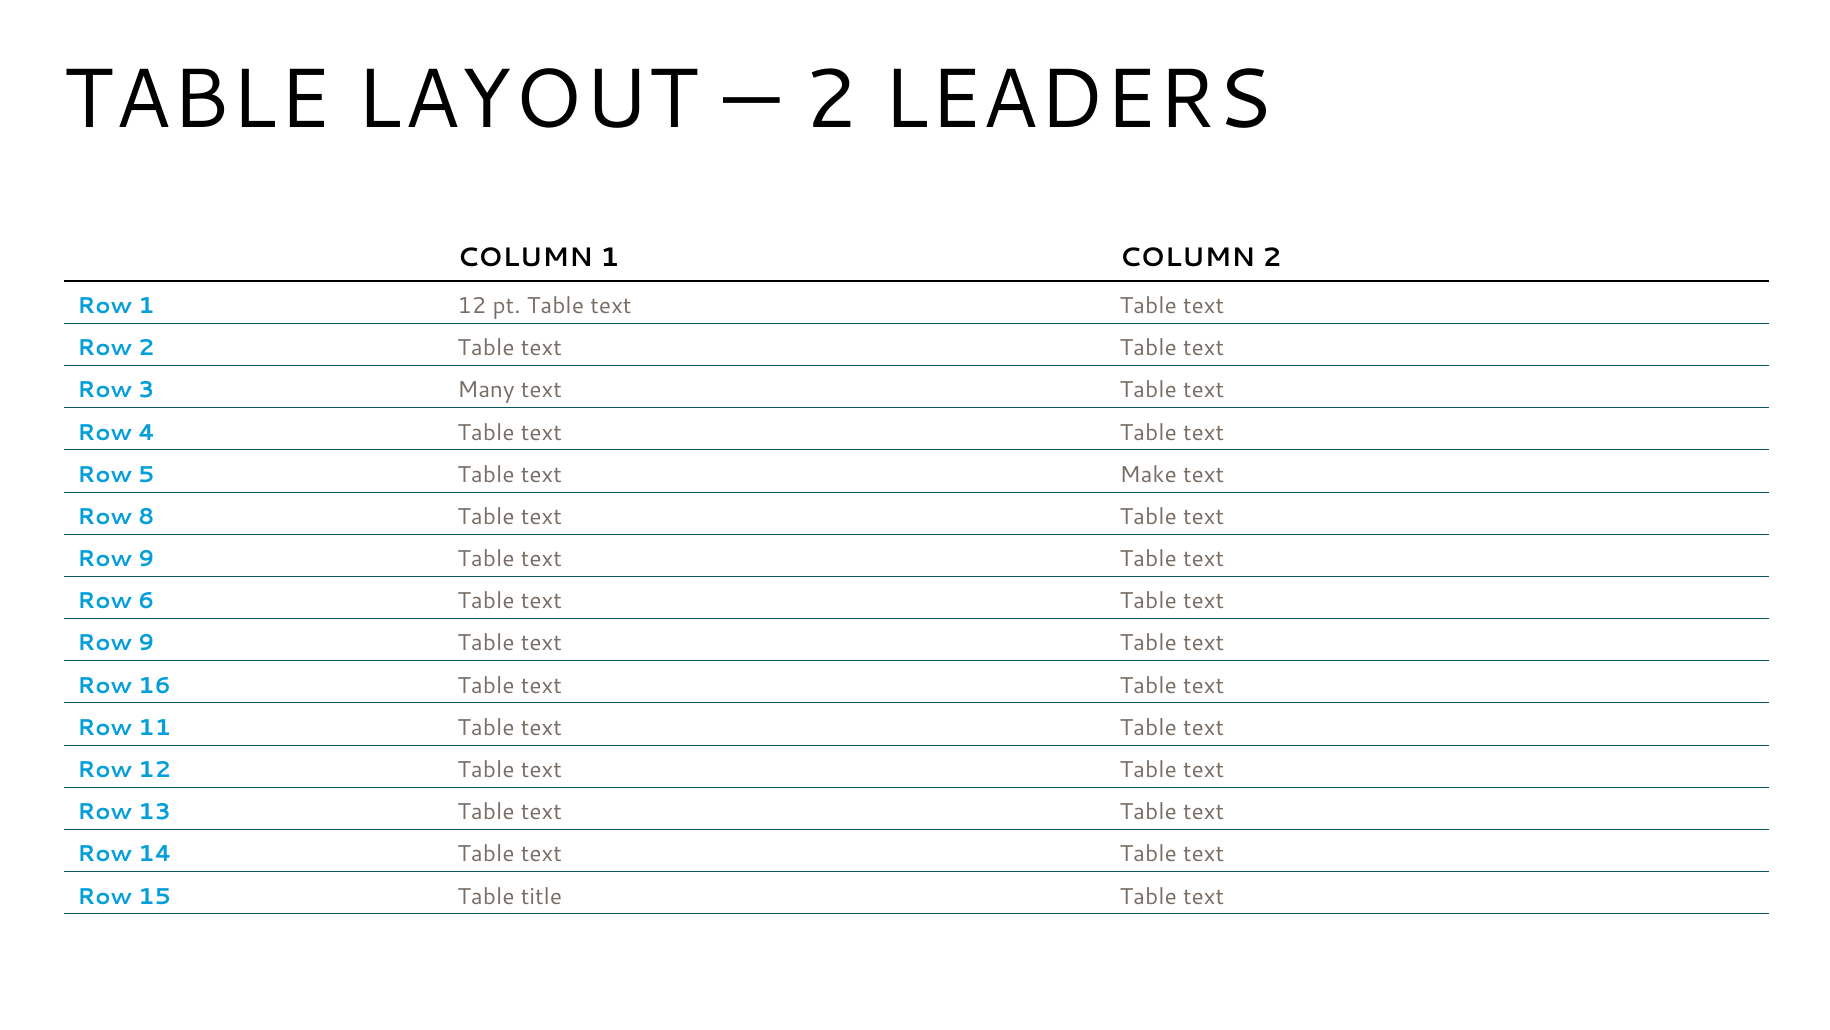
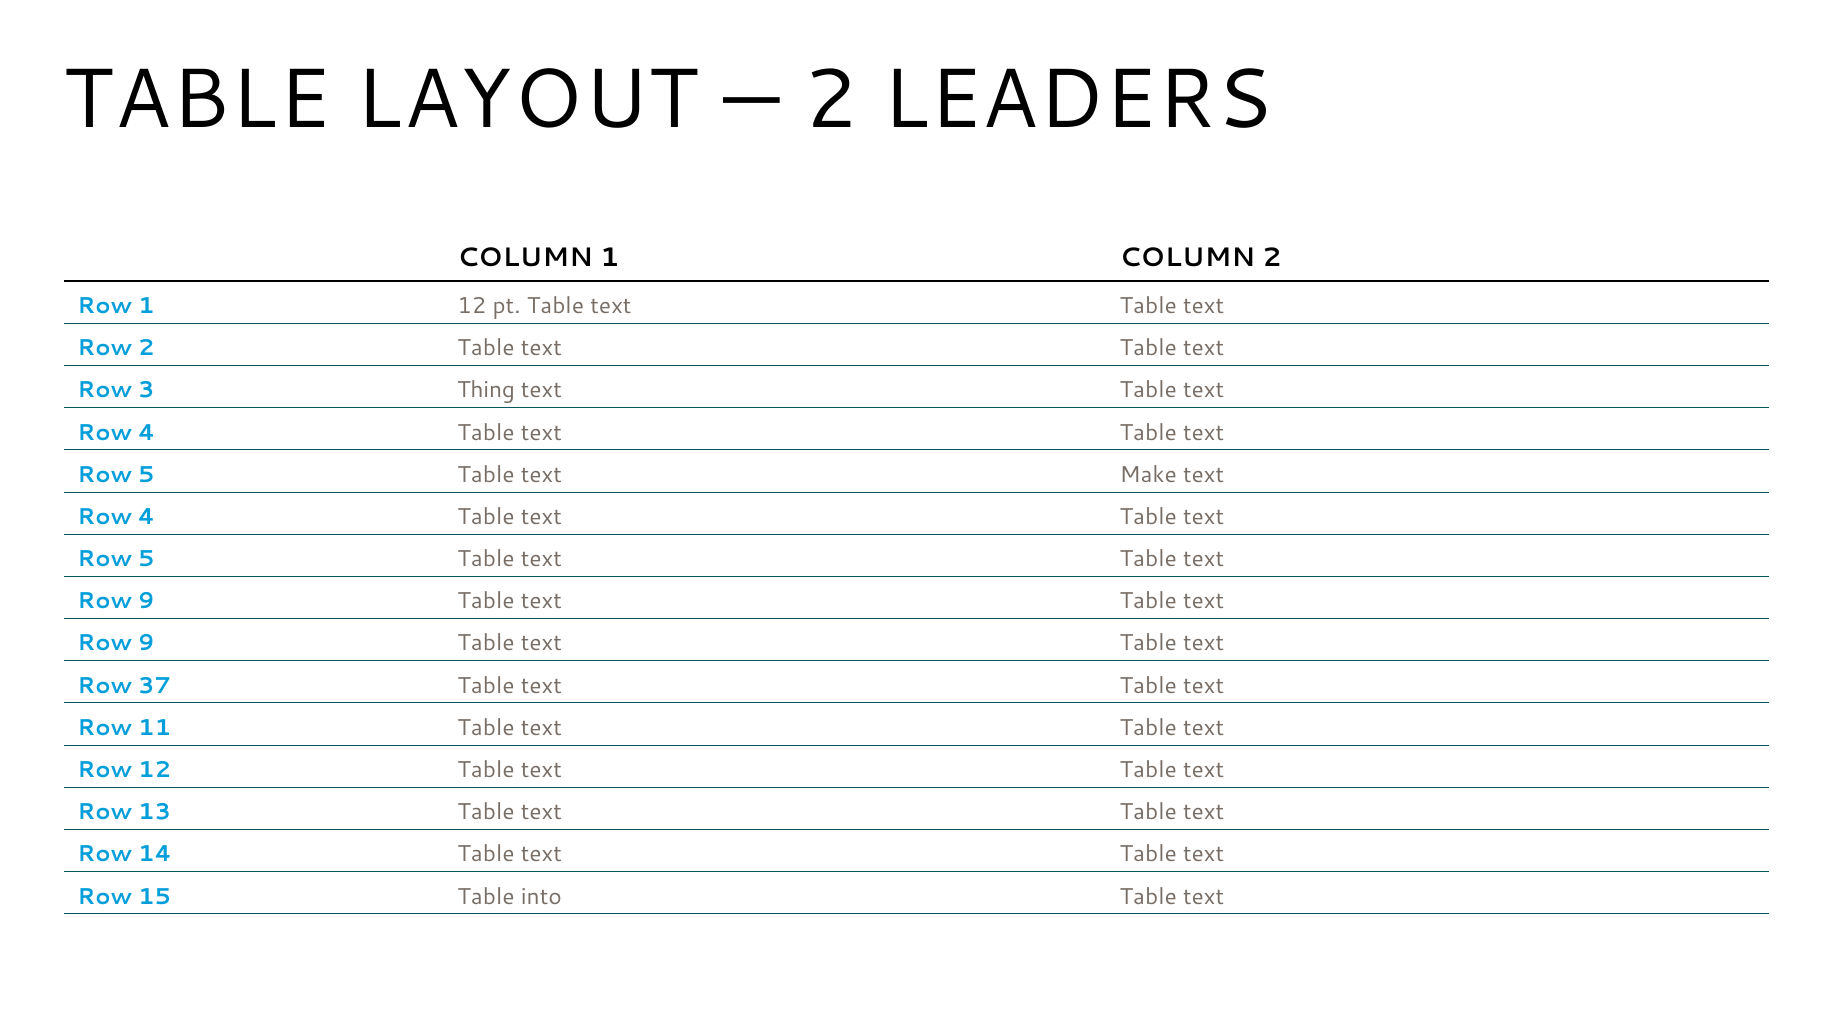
Many: Many -> Thing (486, 390)
8: 8 -> 4 (147, 517)
9: 9 -> 5 (146, 559)
6: 6 -> 9 (146, 601)
16: 16 -> 37 (155, 685)
title: title -> into (541, 896)
